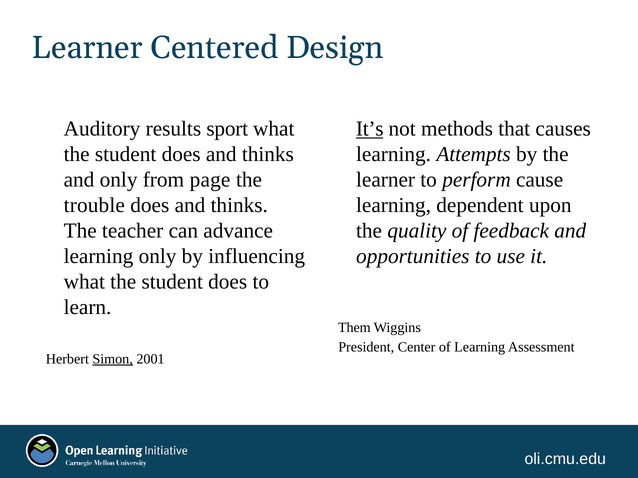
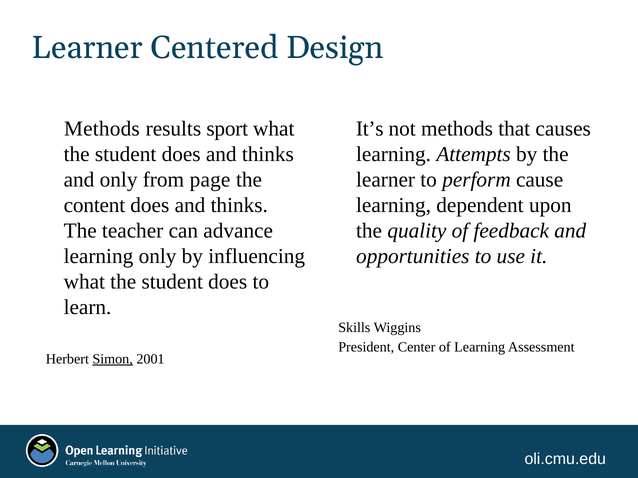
Auditory: Auditory -> Methods (102, 129)
It’s underline: present -> none (370, 129)
trouble: trouble -> content (94, 206)
Them: Them -> Skills (354, 328)
